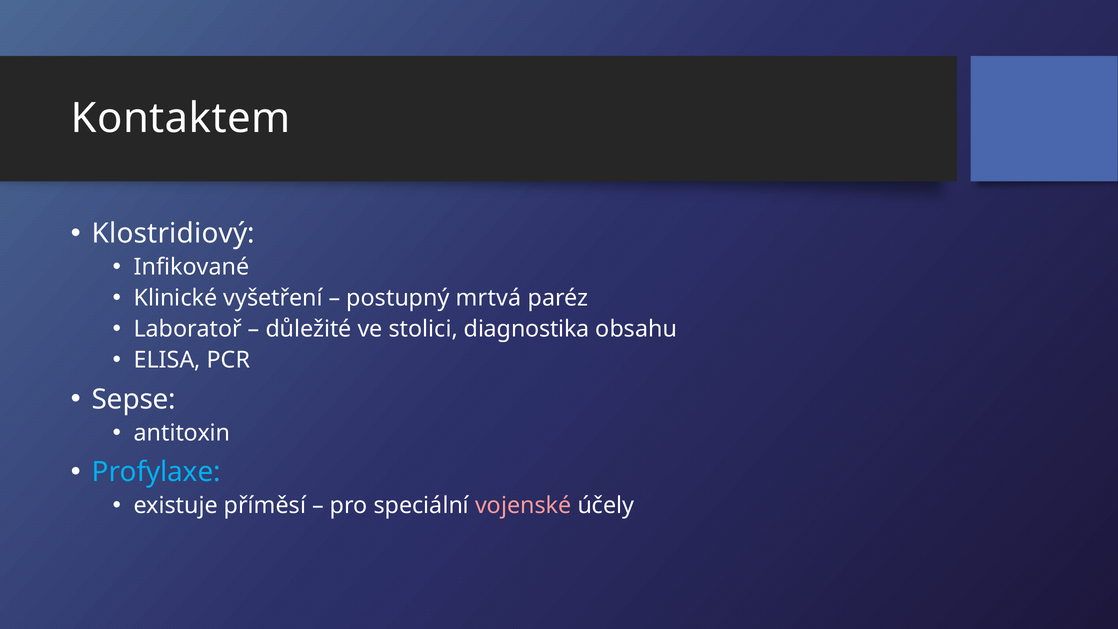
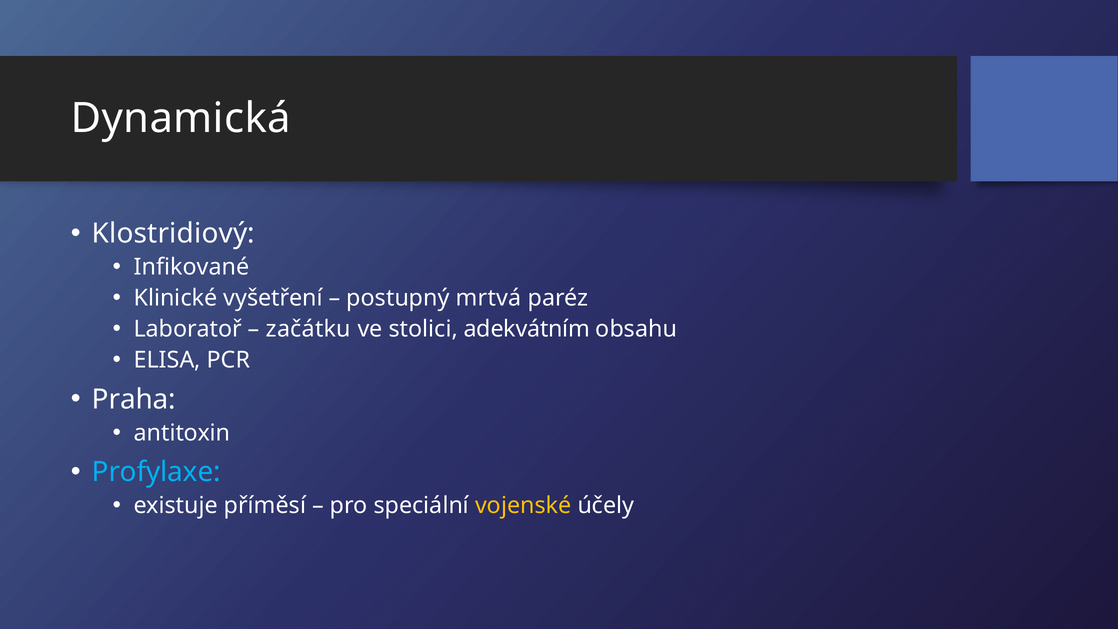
Kontaktem: Kontaktem -> Dynamická (181, 118)
důležité: důležité -> začátku (308, 329)
diagnostika: diagnostika -> adekvátním (527, 329)
Sepse: Sepse -> Praha (134, 399)
vojenské colour: pink -> yellow (523, 506)
